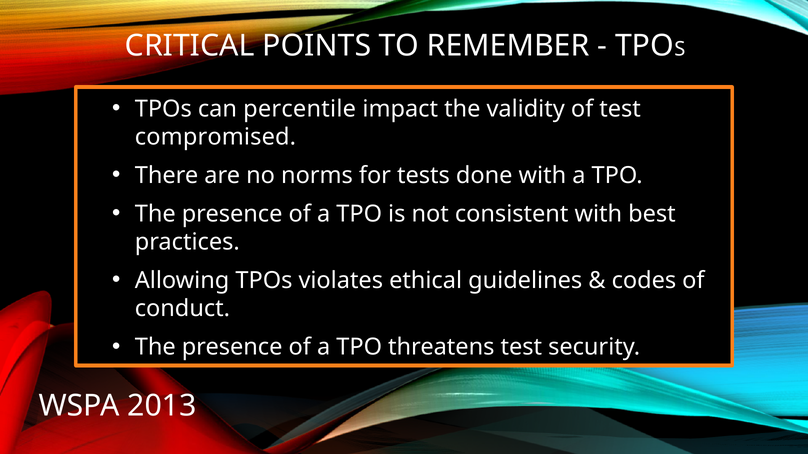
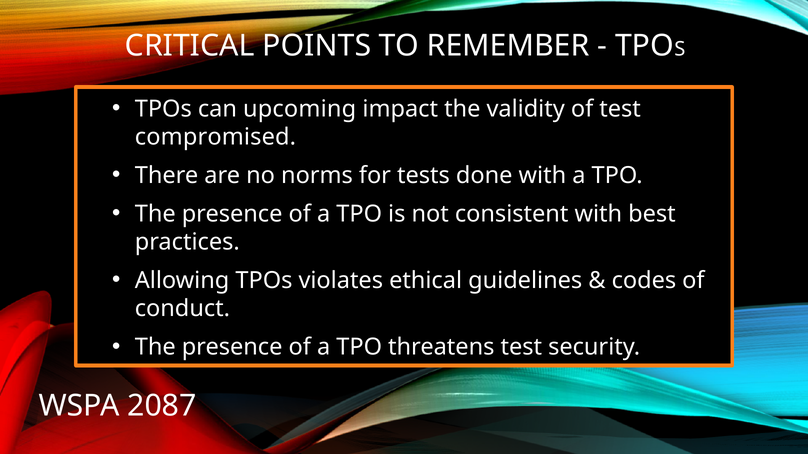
percentile: percentile -> upcoming (300, 109)
2013: 2013 -> 2087 (162, 406)
